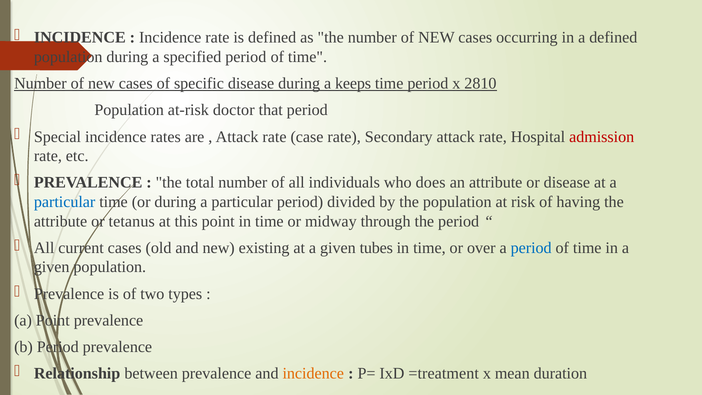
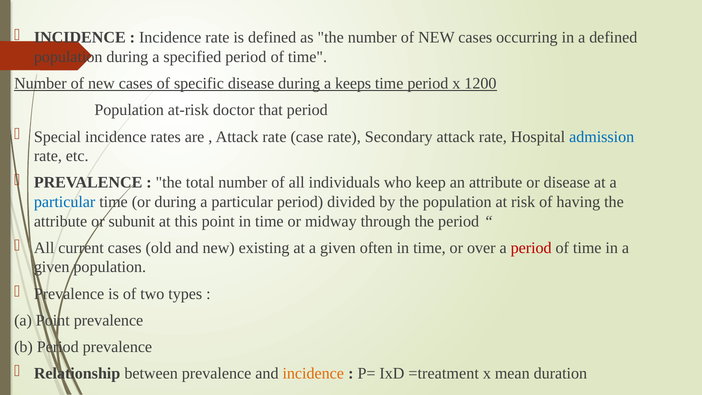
2810: 2810 -> 1200 (480, 83)
admission colour: red -> blue (602, 137)
does: does -> keep (431, 183)
tetanus: tetanus -> subunit (132, 221)
tubes: tubes -> often (376, 248)
period colour: blue -> red (531, 248)
